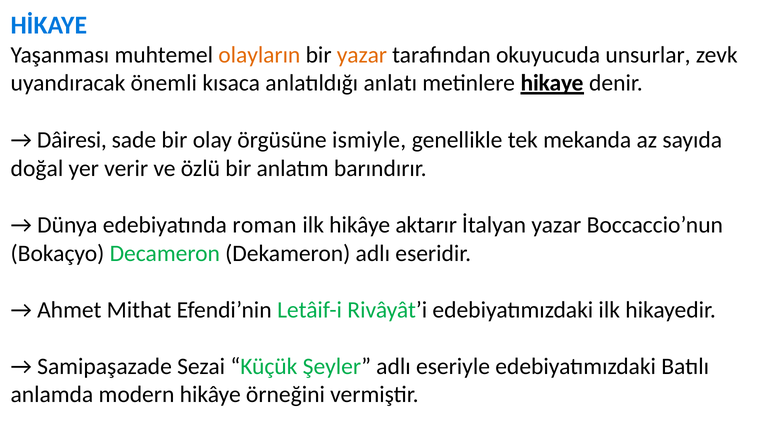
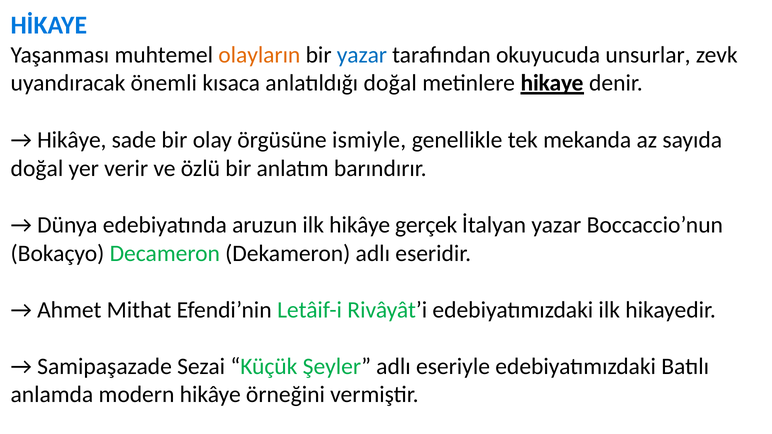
yazar colour: orange -> blue (362, 55)
anlatıldığı anlatı: anlatı -> doğal (390, 83)
Dâiresi: Dâiresi -> Hikâye (72, 140)
roman: roman -> aruzun (265, 225)
aktarır: aktarır -> gerçek (426, 225)
